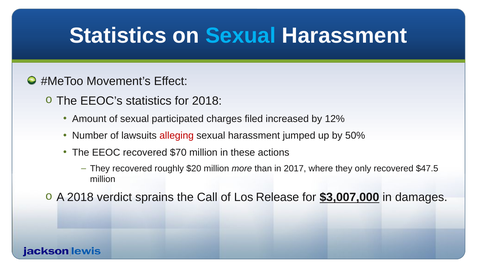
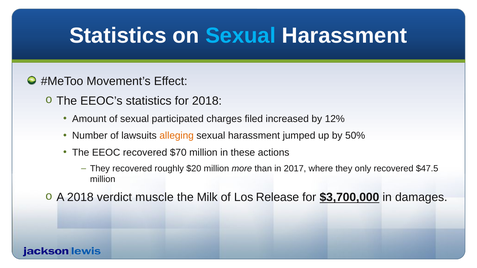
alleging colour: red -> orange (177, 136)
sprains: sprains -> muscle (154, 198)
Call: Call -> Milk (207, 198)
$3,007,000: $3,007,000 -> $3,700,000 (349, 198)
